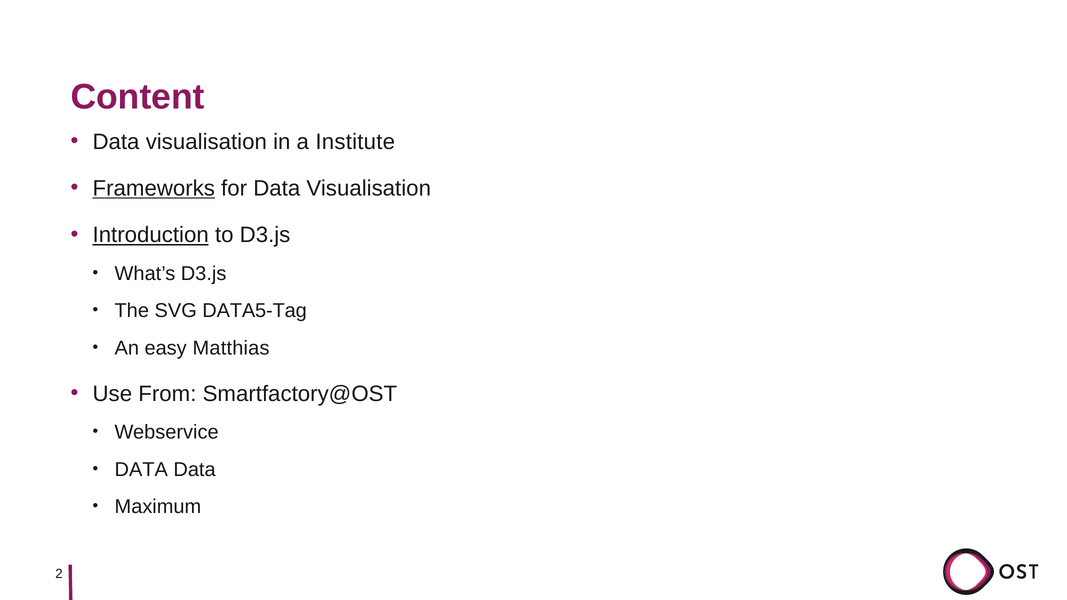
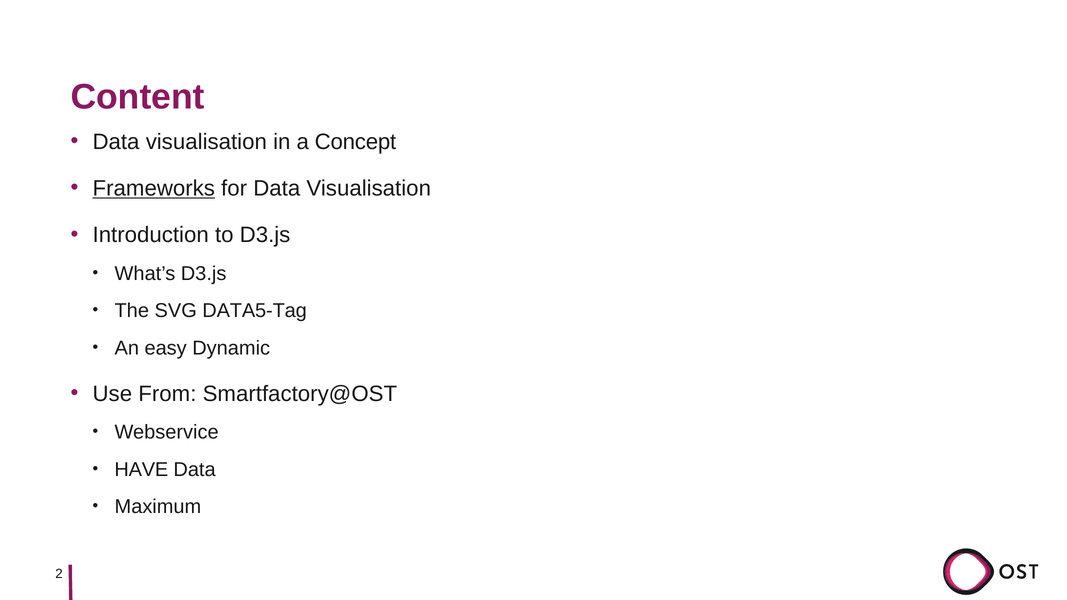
Institute: Institute -> Concept (355, 142)
Introduction underline: present -> none (151, 235)
Matthias: Matthias -> Dynamic (231, 348)
DATA: DATA -> HAVE (141, 470)
